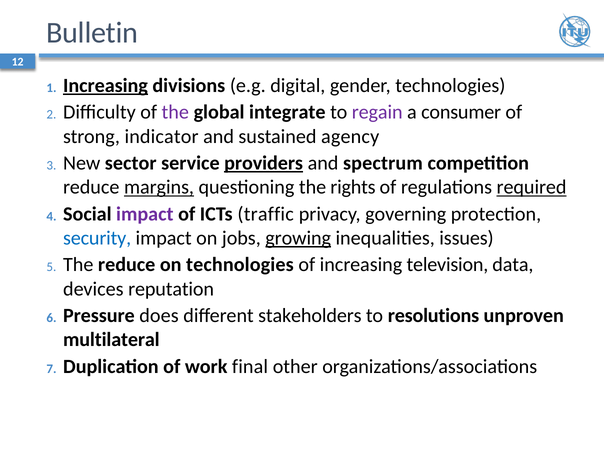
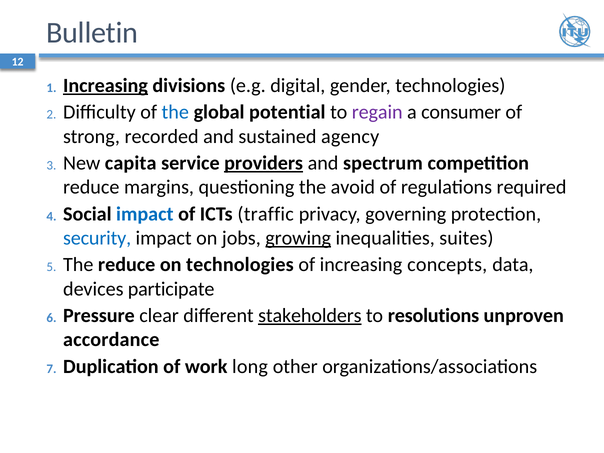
the colour: purple -> blue (175, 112)
integrate: integrate -> potential (287, 112)
indicator: indicator -> recorded (162, 136)
sector: sector -> capita (131, 163)
margins underline: present -> none (159, 187)
rights: rights -> avoid (353, 187)
required underline: present -> none (532, 187)
impact colour: purple -> blue (145, 214)
issues: issues -> suites (466, 238)
television: television -> concepts (447, 265)
reputation: reputation -> participate (171, 289)
does: does -> clear (159, 316)
stakeholders underline: none -> present (310, 316)
multilateral: multilateral -> accordance (111, 340)
final: final -> long (250, 367)
